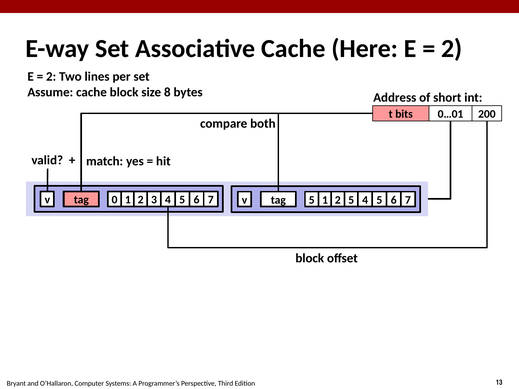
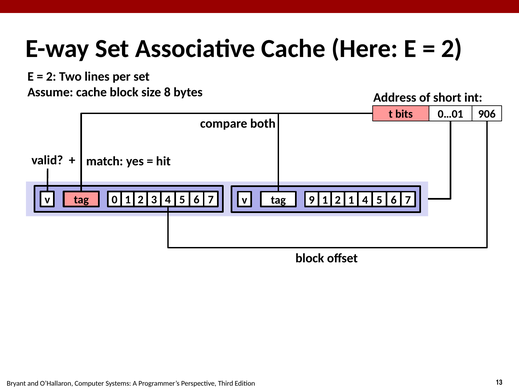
200: 200 -> 906 (487, 114)
4 5: 5 -> 9 (312, 200)
v 5: 5 -> 1 (351, 200)
